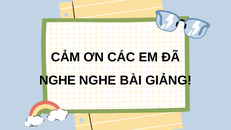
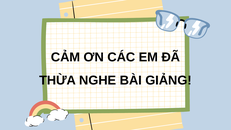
NGHE: NGHE -> THỪA (58, 80)
